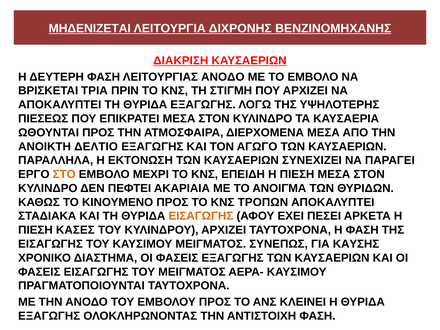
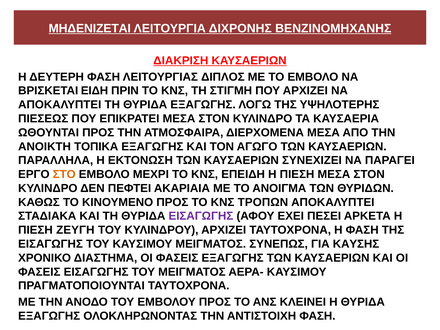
ΛΕΙΤΟΥΡΓΙΑΣ ΑΝΟΔΟ: ΑΝΟΔΟ -> ΔΙΠΛΟΣ (223, 77)
ΤΡΙΑ: ΤΡΙΑ -> ΕΙΔΗ (95, 91)
ΔΕΛΤΙΟ: ΔΕΛΤΙΟ -> ΤΟΠΙΚΑ (96, 147)
ΕΙΣΑΓΩΓΗΣ colour: orange -> purple (201, 216)
ΚΑΣΕΣ: ΚΑΣΕΣ -> ΖΕΥΓΗ (75, 230)
